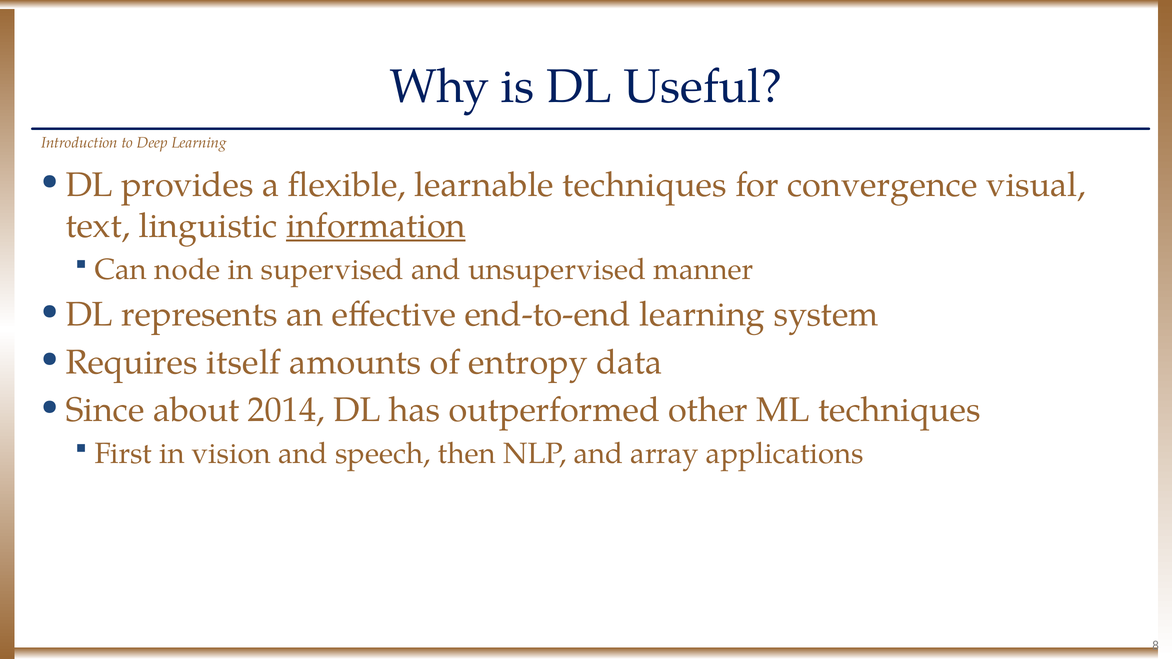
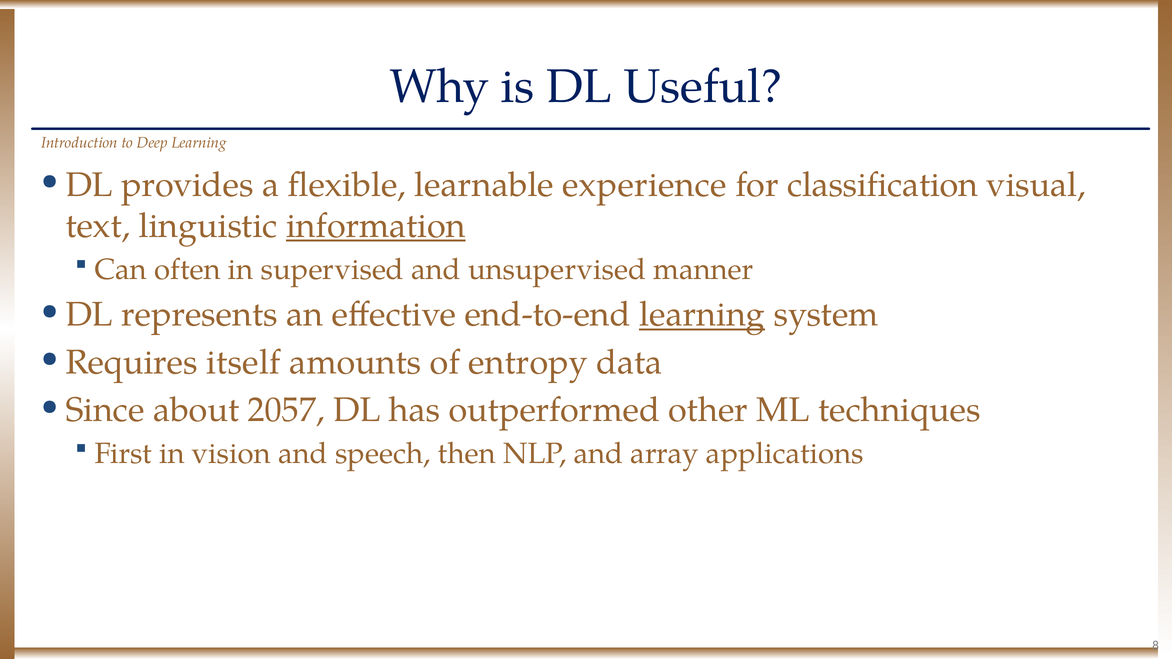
learnable techniques: techniques -> experience (645, 185)
convergence: convergence -> classification (883, 185)
node: node -> often (188, 270)
learning underline: none -> present (702, 315)
2014: 2014 -> 2057 (286, 410)
